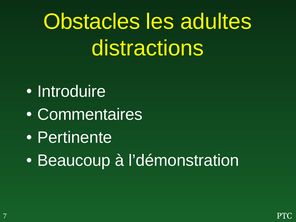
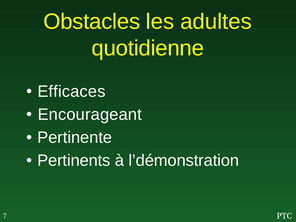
distractions: distractions -> quotidienne (148, 48)
Introduire: Introduire -> Efficaces (71, 91)
Commentaires: Commentaires -> Encourageant (90, 114)
Beaucoup: Beaucoup -> Pertinents (74, 160)
